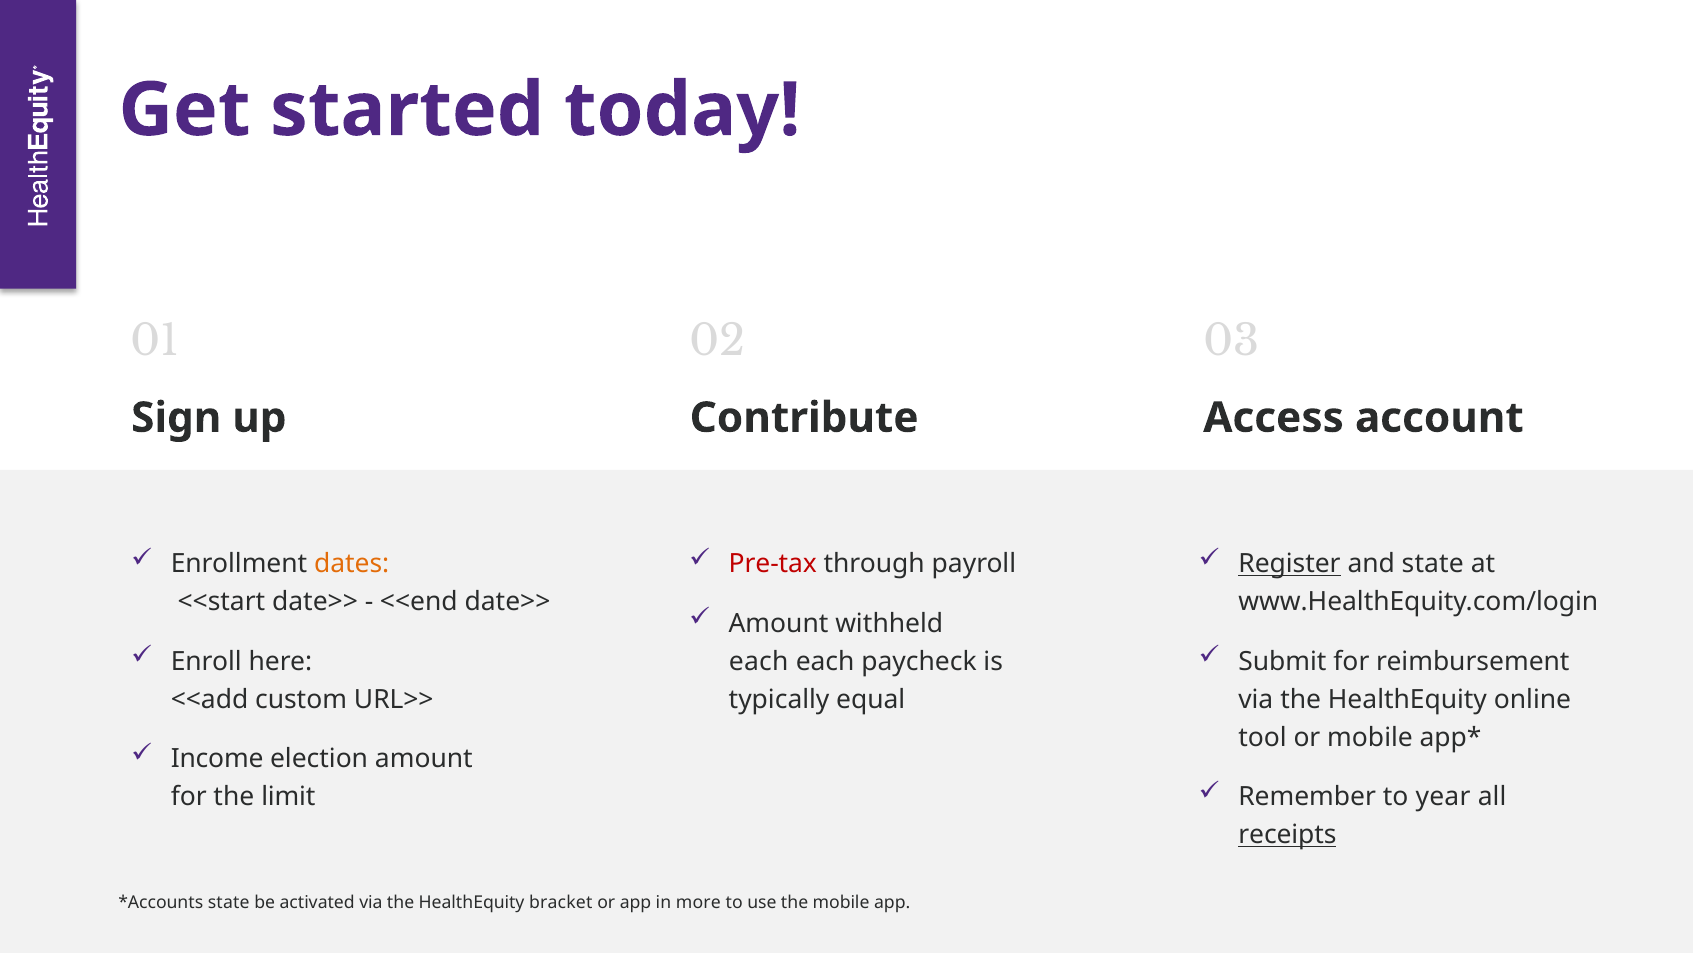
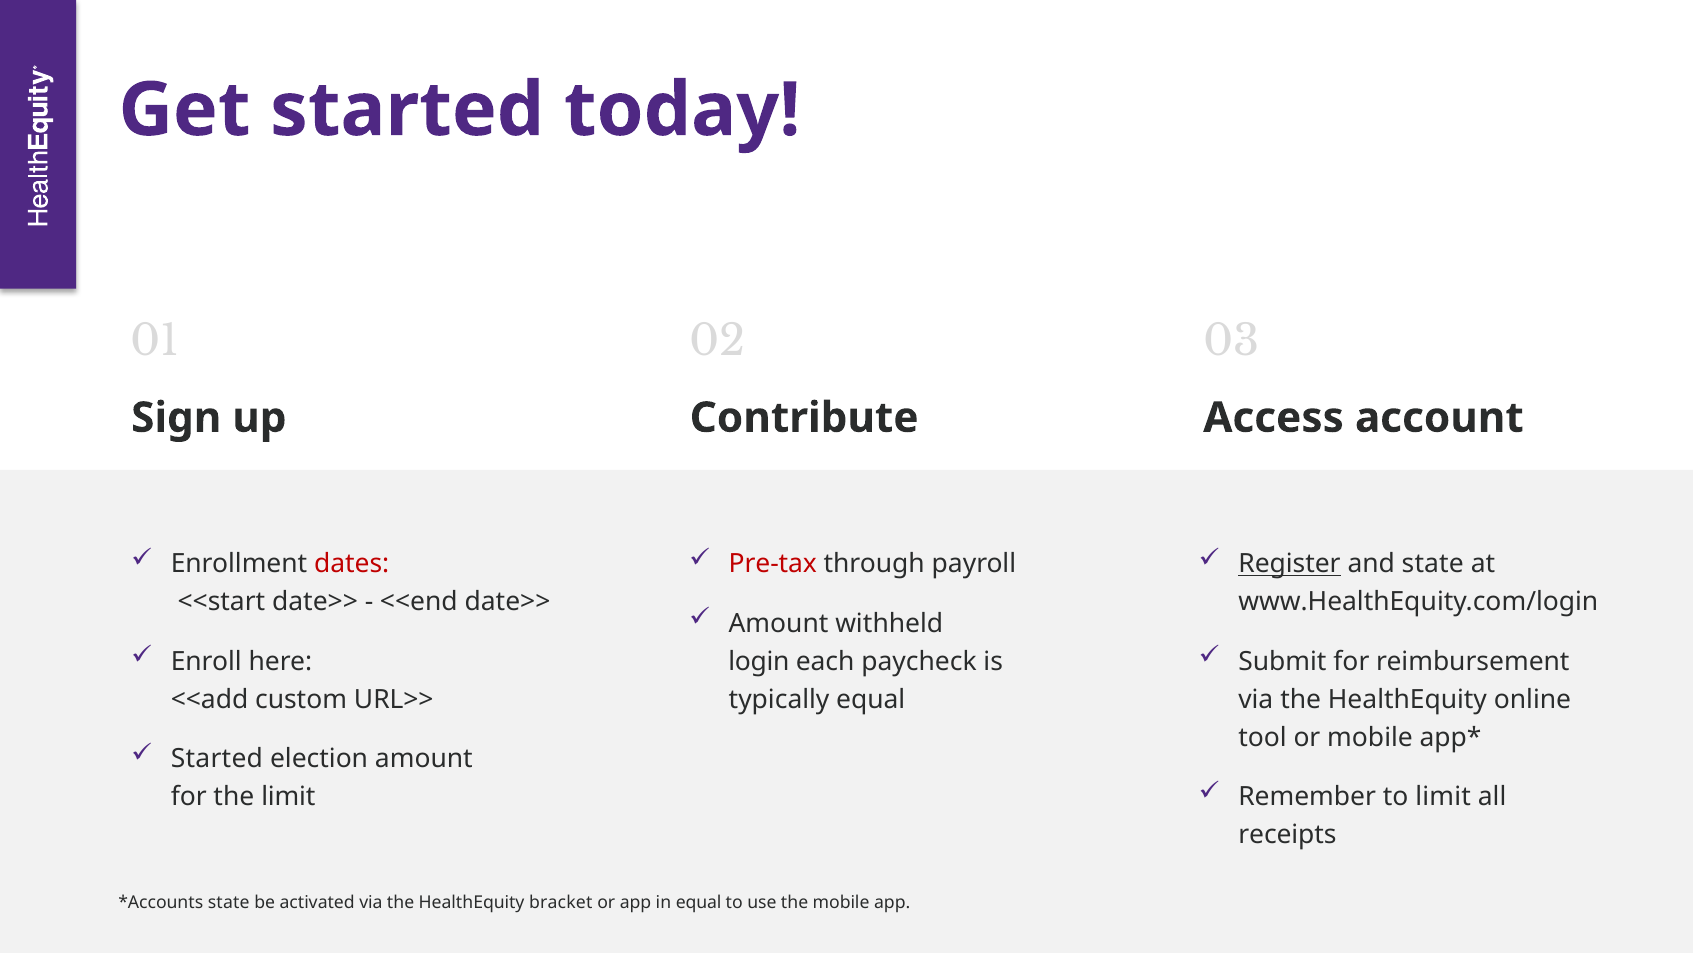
dates colour: orange -> red (352, 564)
each: each -> login (759, 661)
Income: Income -> Started (217, 758)
to year: year -> limit (1443, 796)
receipts underline: present -> none (1287, 834)
in more: more -> equal (699, 902)
